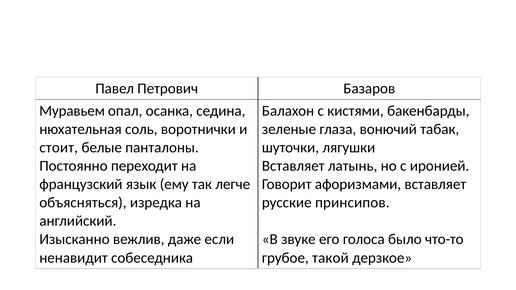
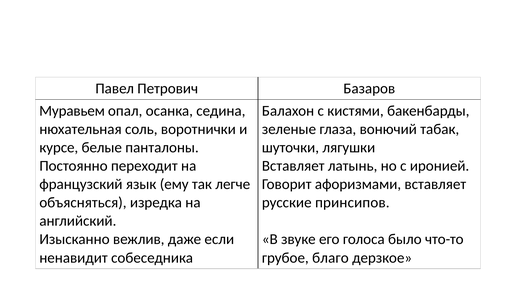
стоит: стоит -> курсе (59, 148)
такой: такой -> благо (330, 258)
